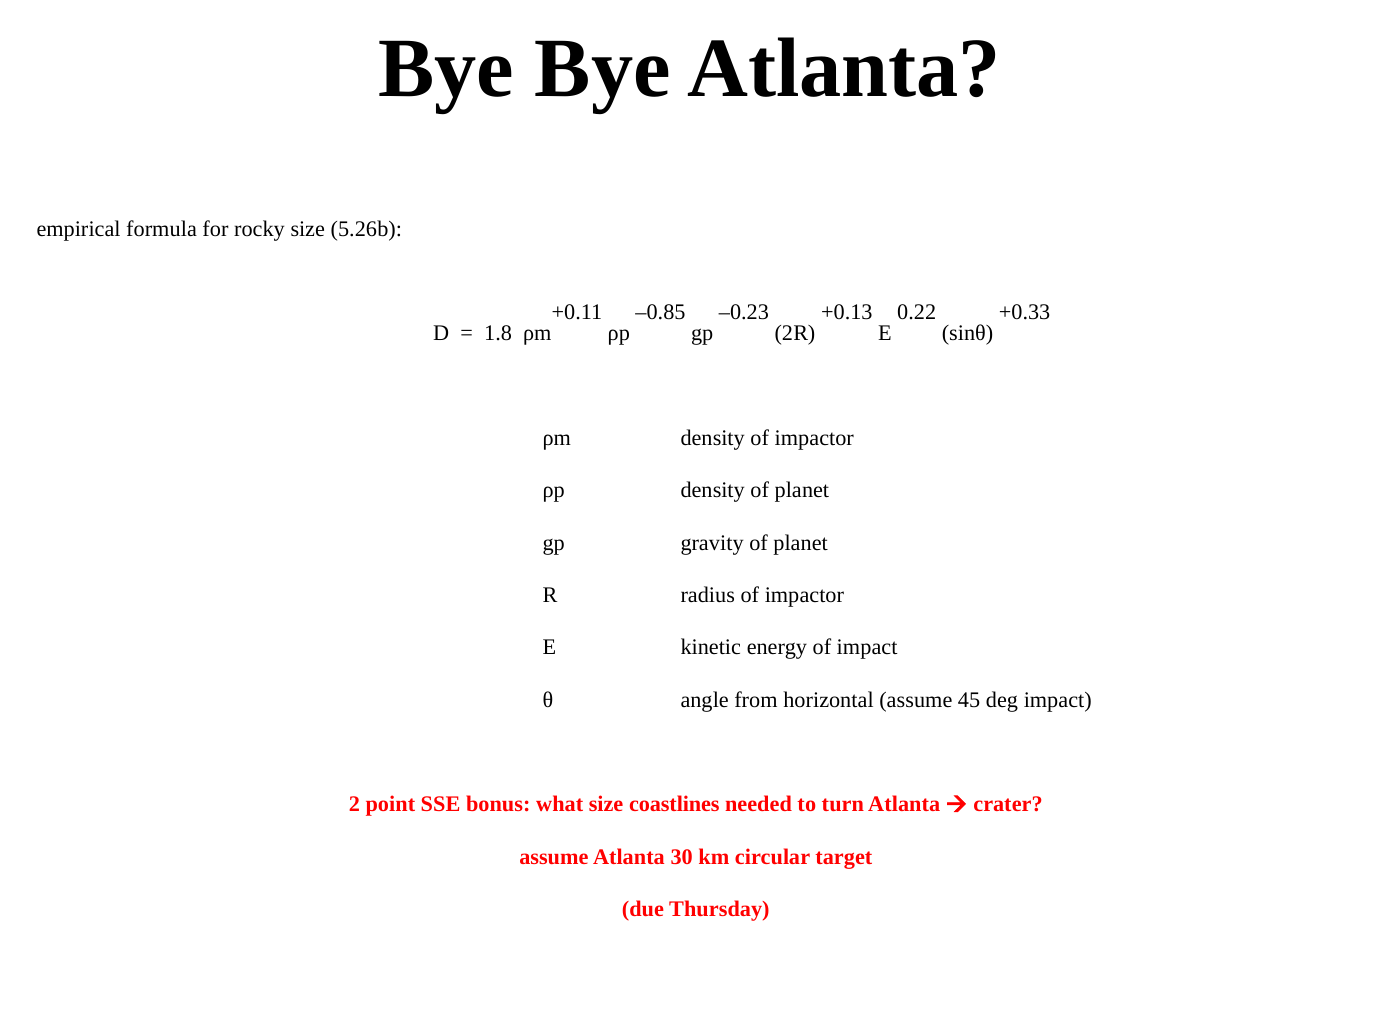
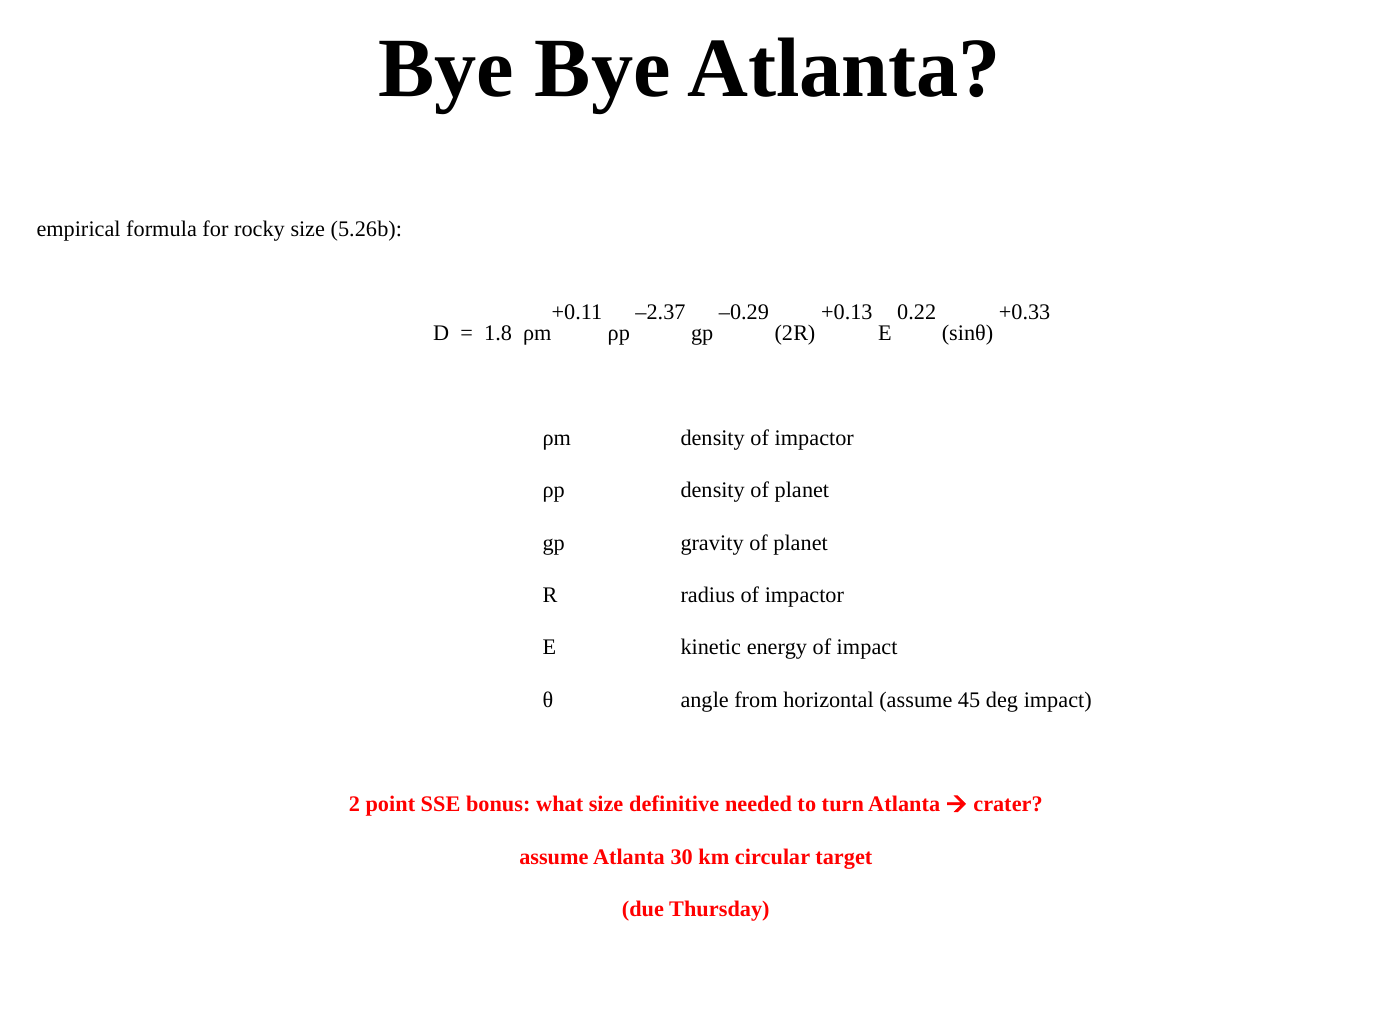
–0.85: –0.85 -> –2.37 (661, 312)
–0.23: –0.23 -> –0.29 (744, 312)
coastlines: coastlines -> definitive (674, 804)
